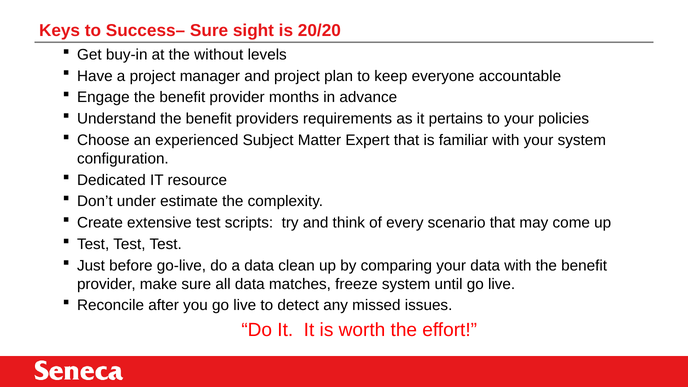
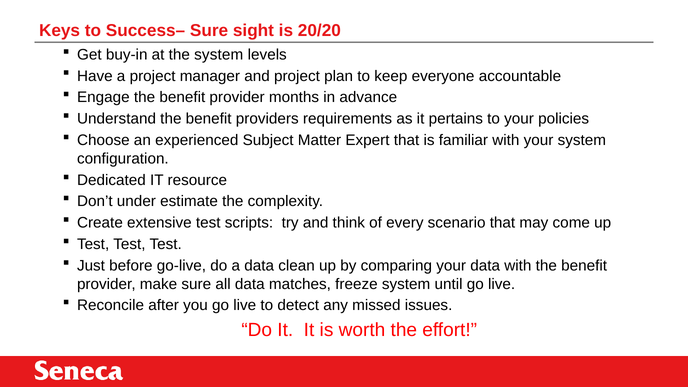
the without: without -> system (219, 55)
